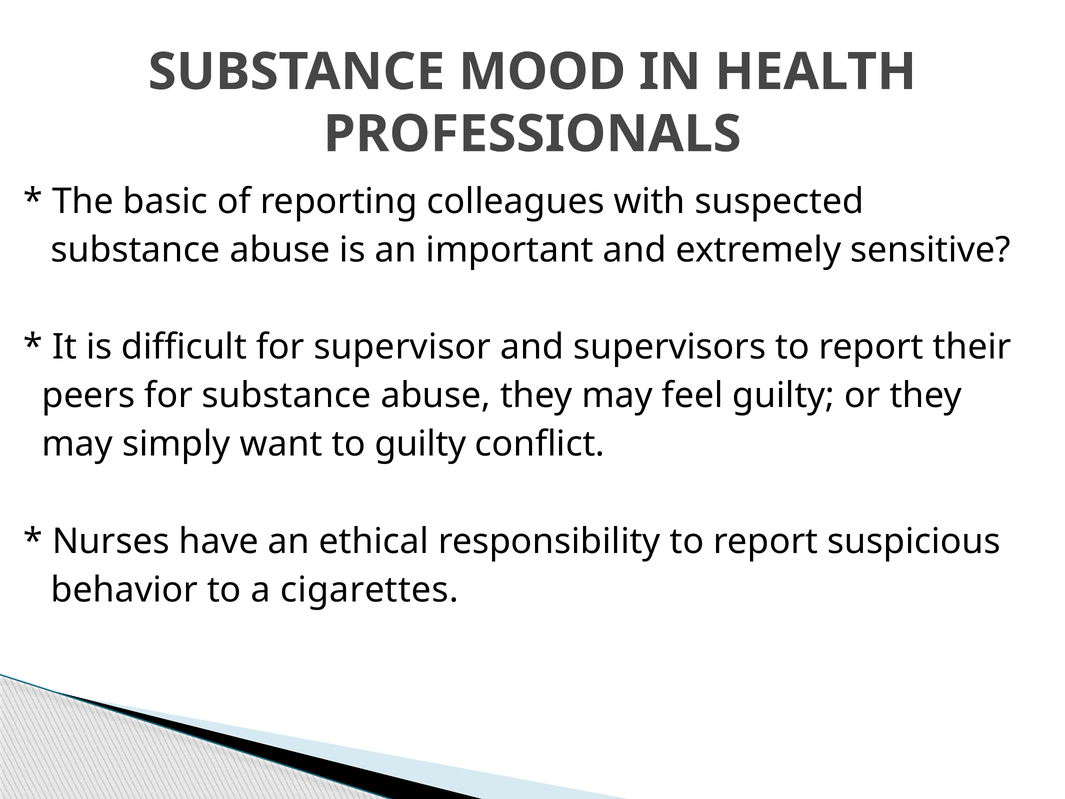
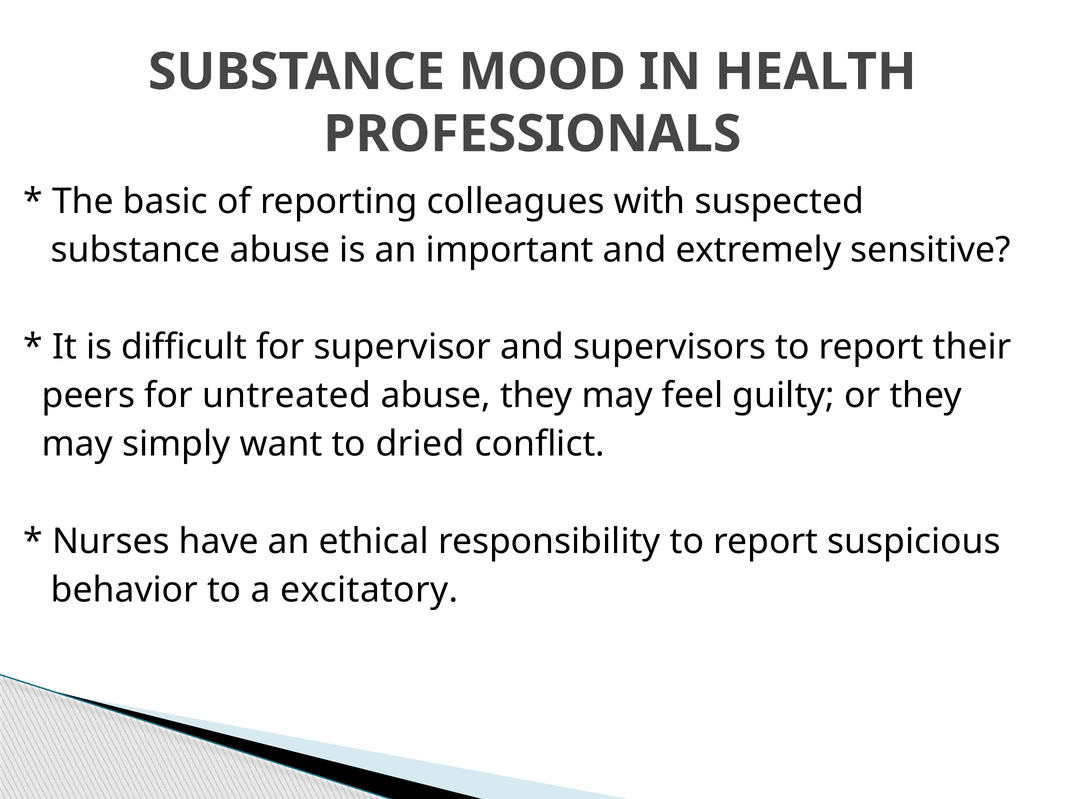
for substance: substance -> untreated (287, 396)
to guilty: guilty -> dried (420, 444)
cigarettes: cigarettes -> excitatory (369, 590)
